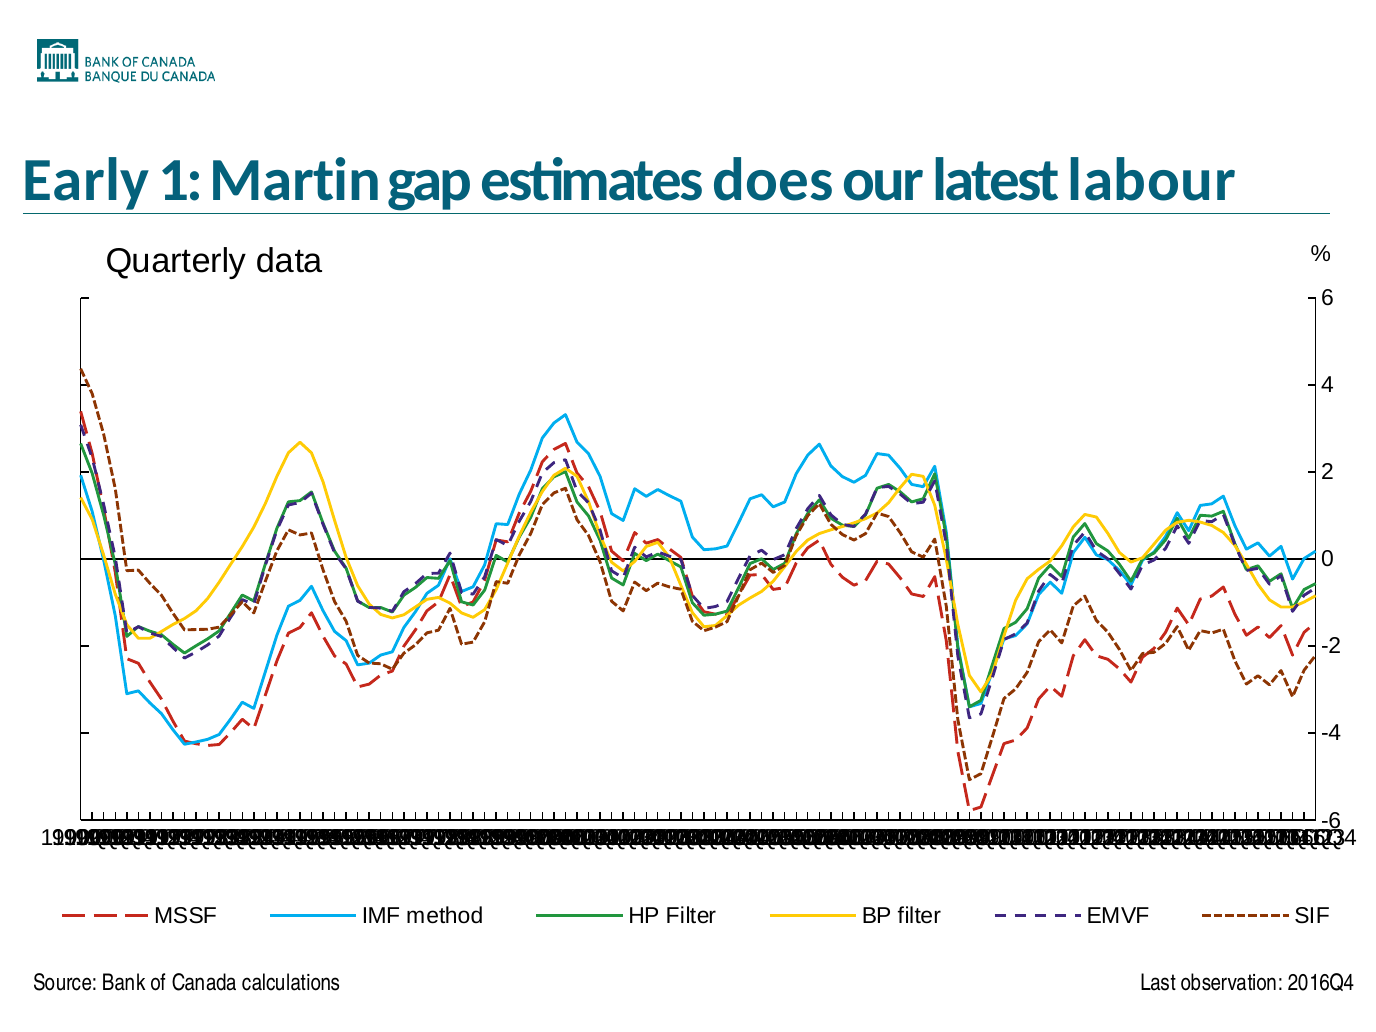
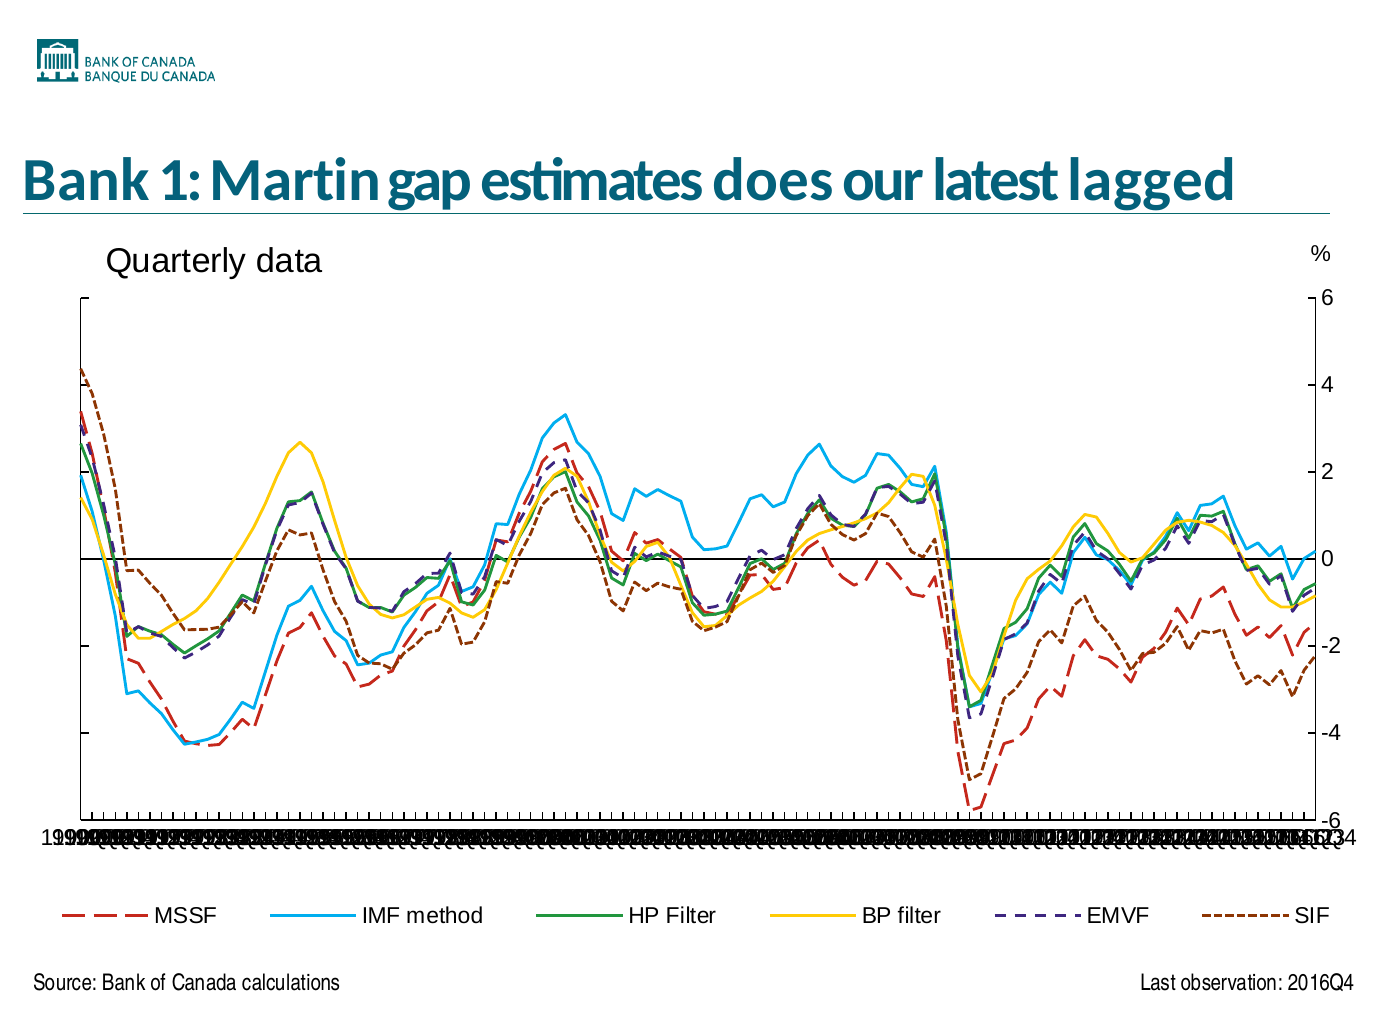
Early: Early -> Bank (86, 181)
labour: labour -> lagged (1152, 181)
